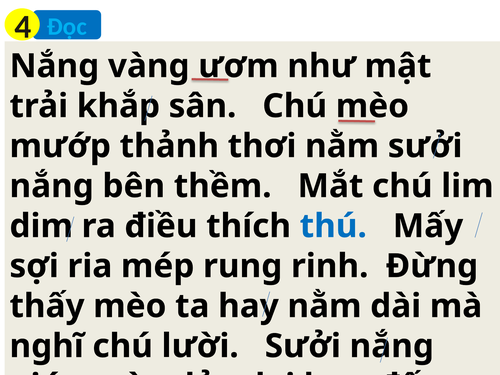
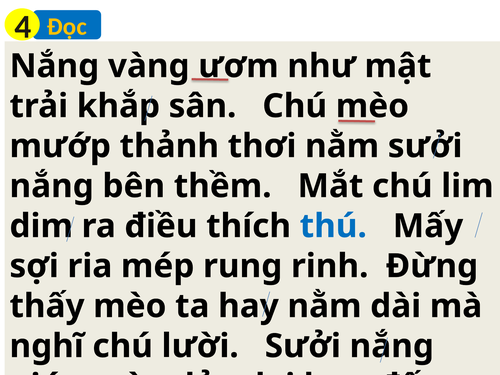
Đọc colour: light blue -> yellow (67, 26)
